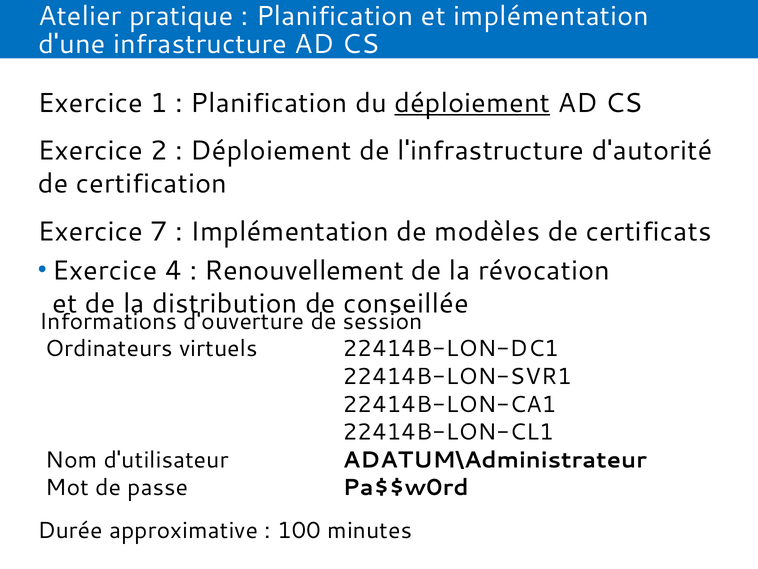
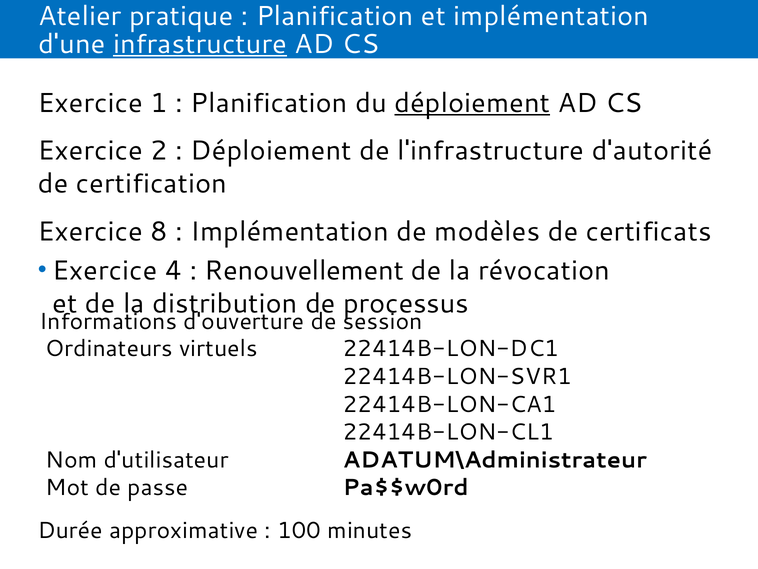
infrastructure underline: none -> present (200, 44)
7: 7 -> 8 (159, 231)
conseillée: conseillée -> processus (406, 303)
